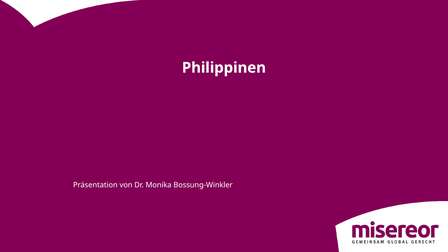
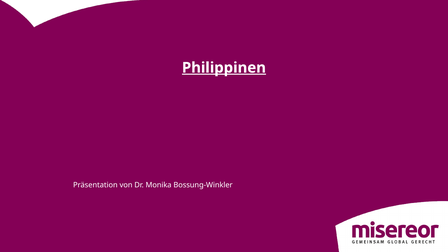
Philippinen underline: none -> present (224, 68)
